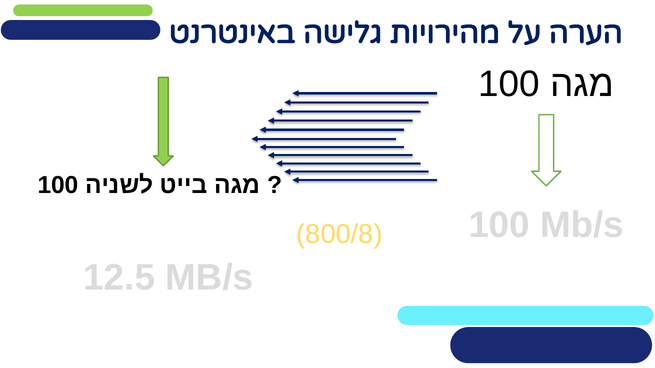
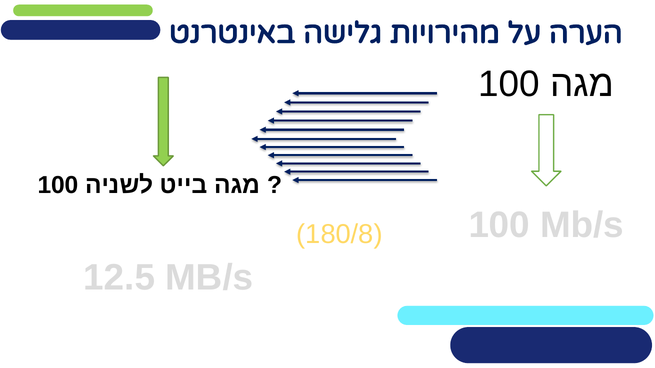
800/8: 800/8 -> 180/8 (340, 235)
